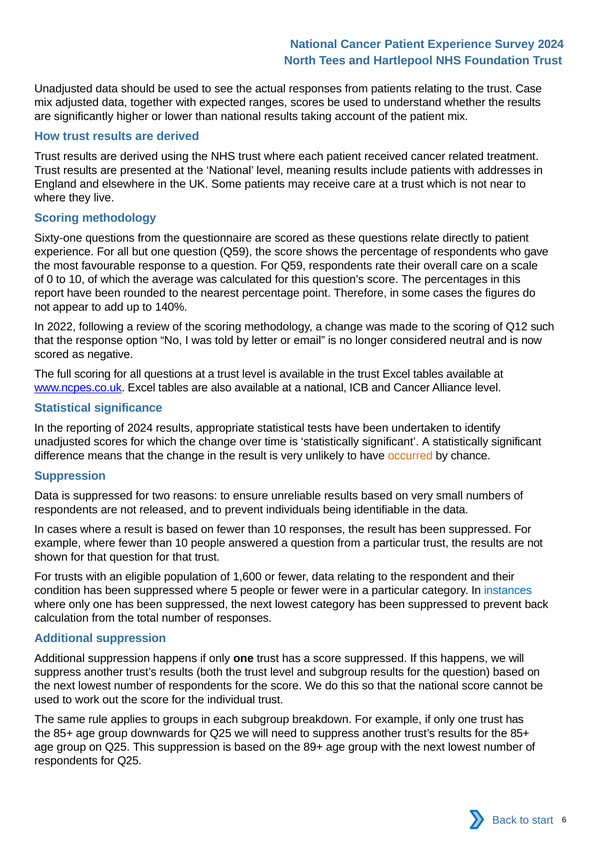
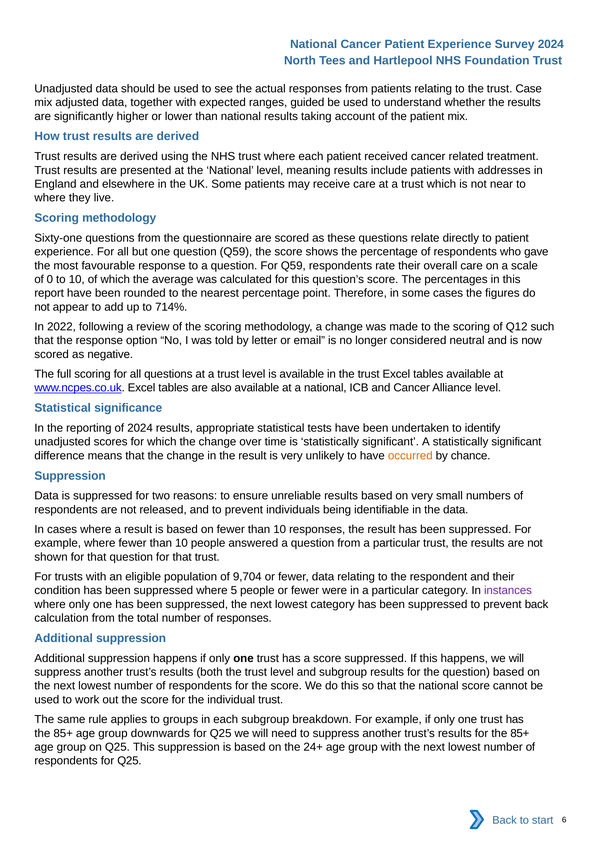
ranges scores: scores -> guided (307, 102)
140%: 140% -> 714% (171, 307)
1,600: 1,600 -> 9,704 (247, 576)
instances colour: blue -> purple (508, 590)
89+: 89+ -> 24+ (313, 747)
